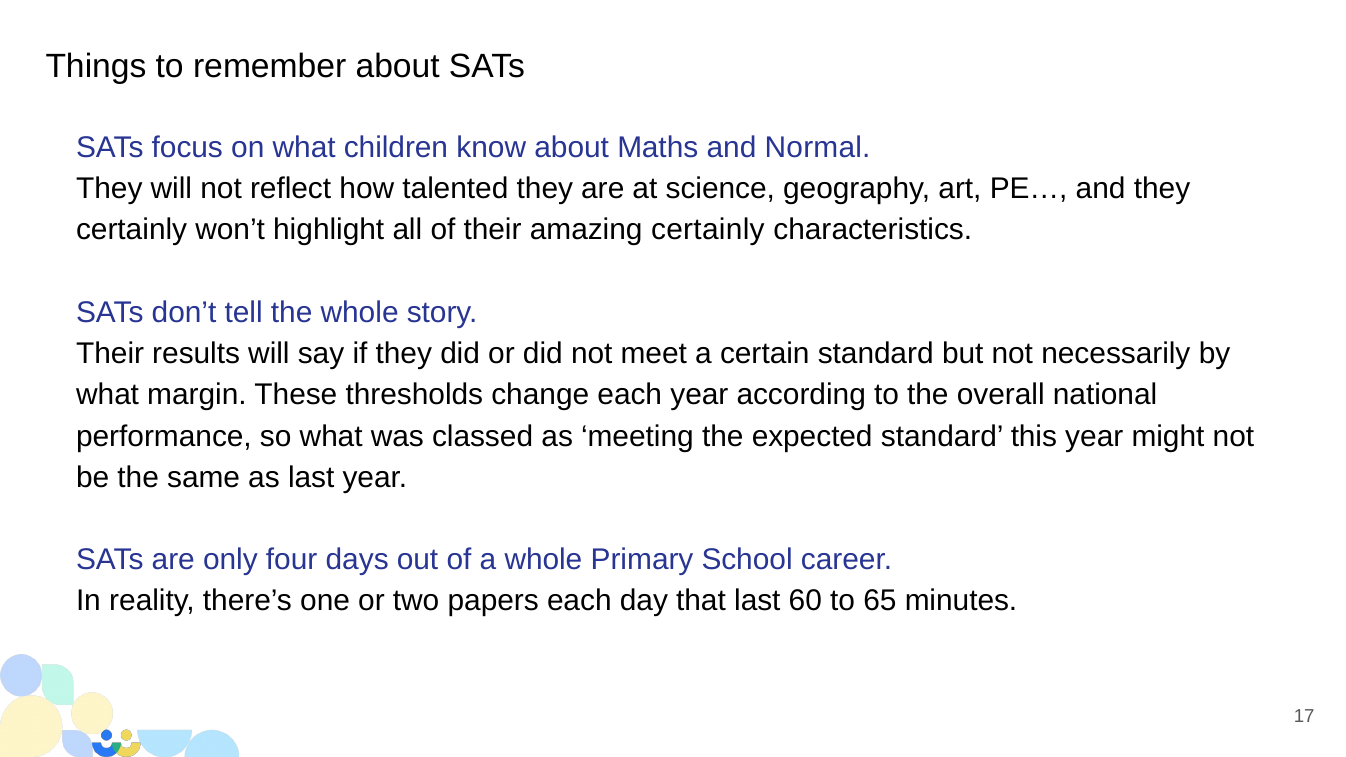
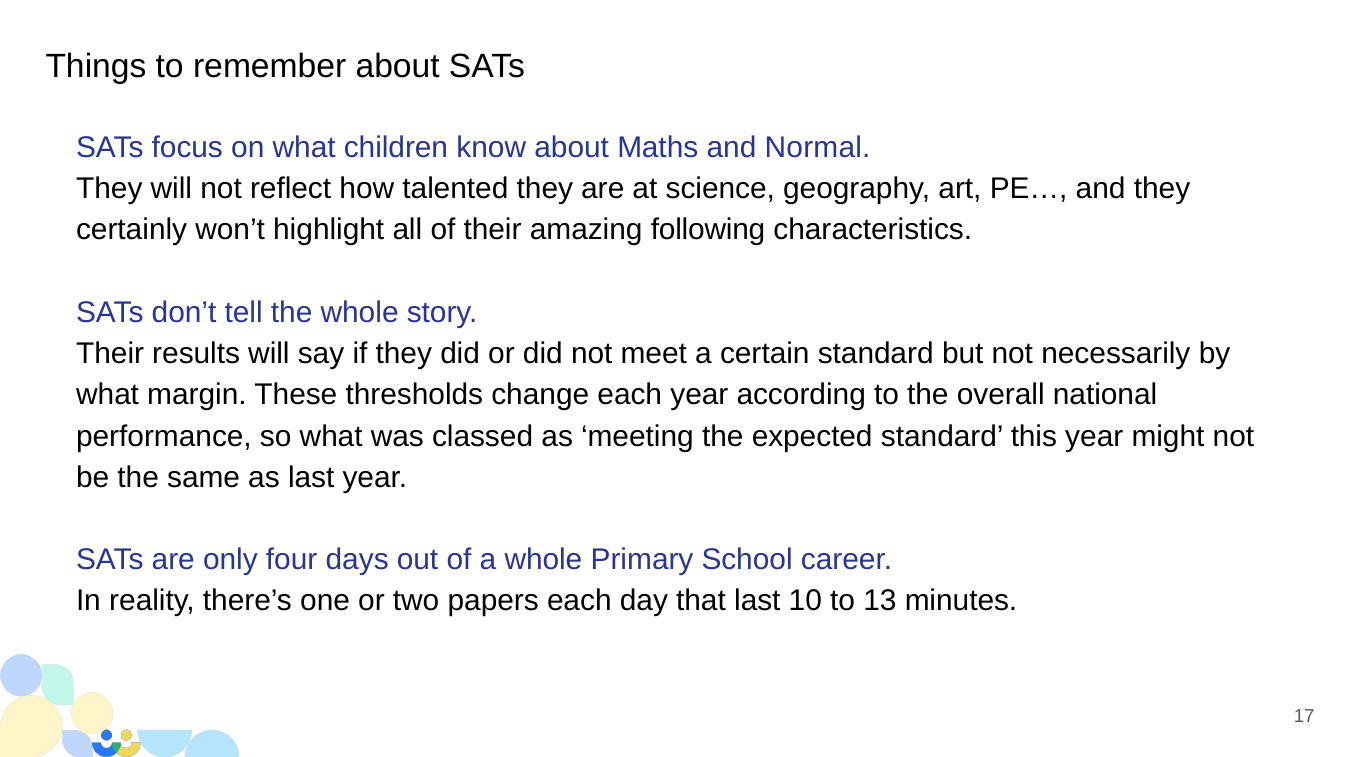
amazing certainly: certainly -> following (708, 230)
60: 60 -> 10 (805, 601)
65: 65 -> 13 (880, 601)
